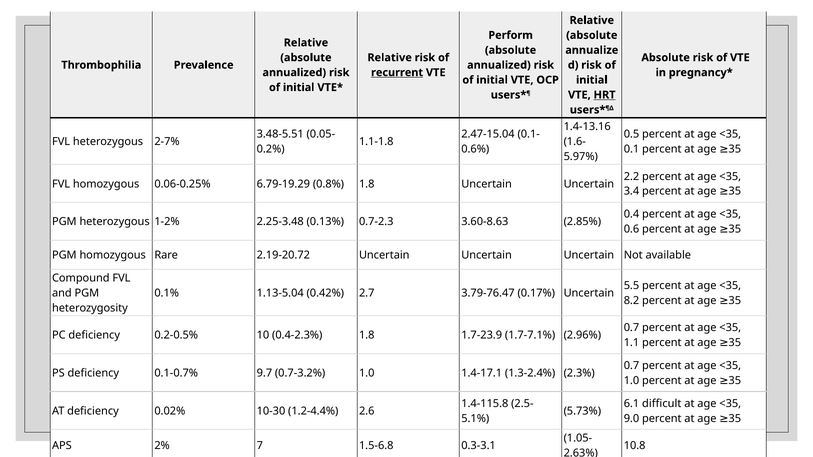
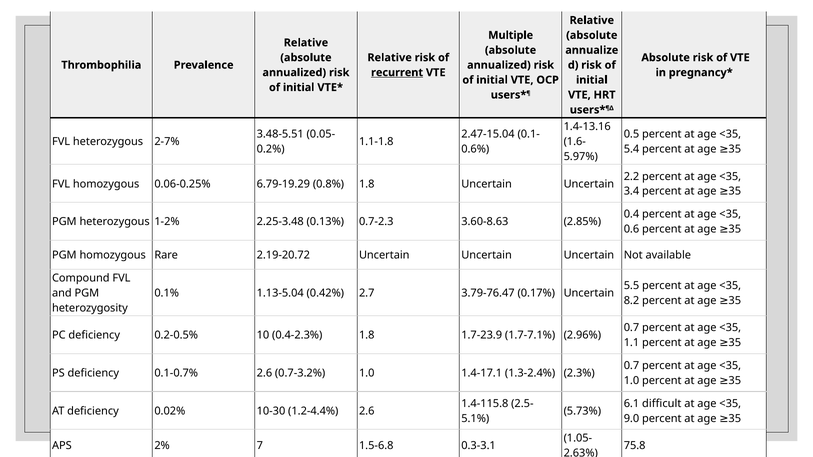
Perform: Perform -> Multiple (511, 35)
HRT underline: present -> none (605, 95)
0.1: 0.1 -> 5.4 (632, 149)
0.1-0.7% 9.7: 9.7 -> 2.6 (264, 373)
10.8: 10.8 -> 75.8 (635, 446)
